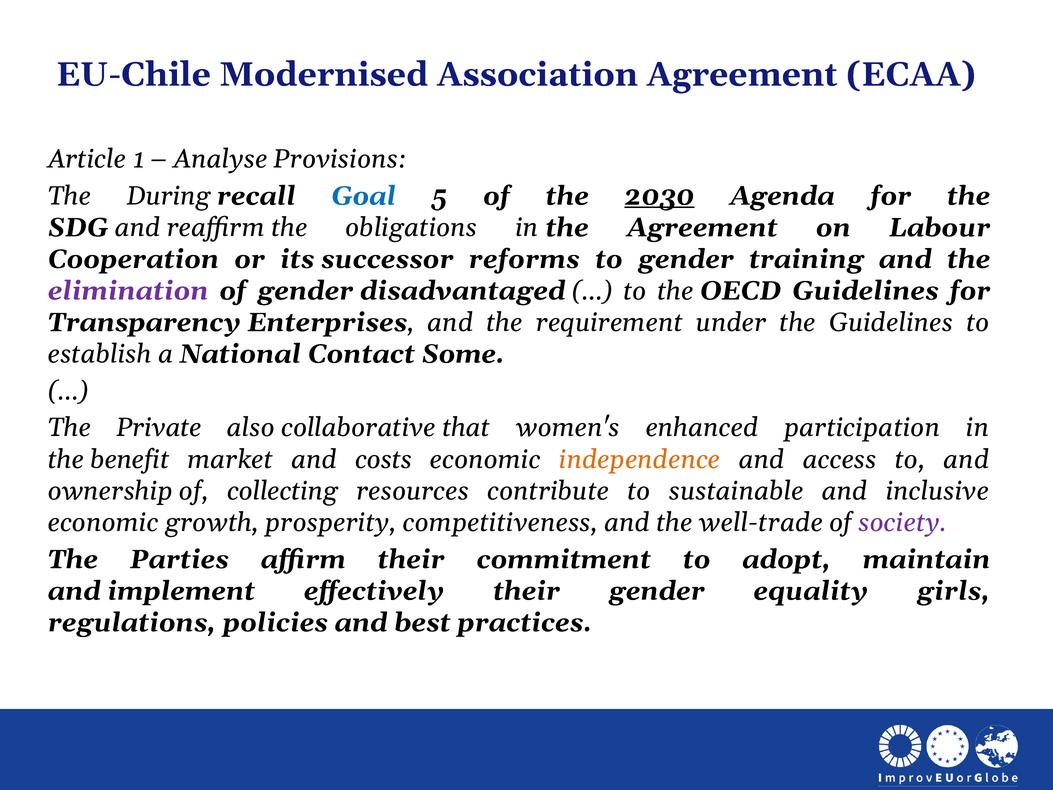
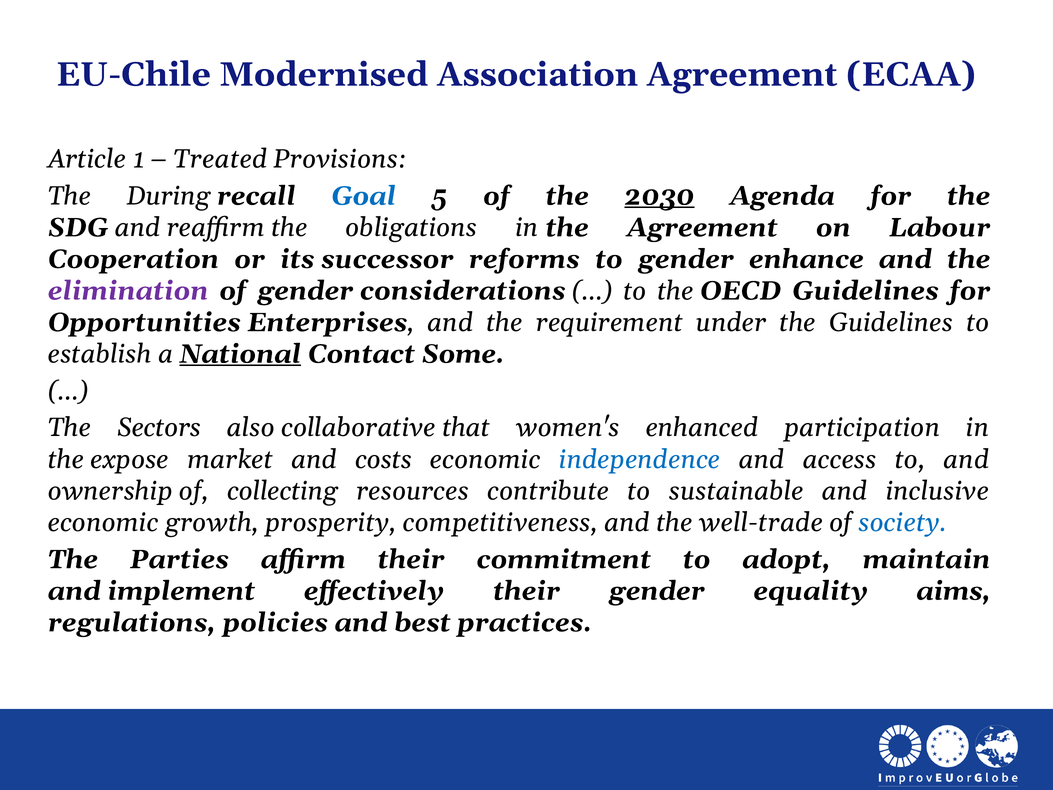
Analyse: Analyse -> Treated (220, 159)
training: training -> enhance (806, 259)
disadvantaged: disadvantaged -> considerations (463, 291)
Transparency: Transparency -> Opportunities (144, 322)
National underline: none -> present (240, 354)
Private: Private -> Sectors (159, 428)
benefit: benefit -> expose (130, 459)
independence colour: orange -> blue (640, 459)
society colour: purple -> blue (903, 522)
girls: girls -> aims (954, 591)
